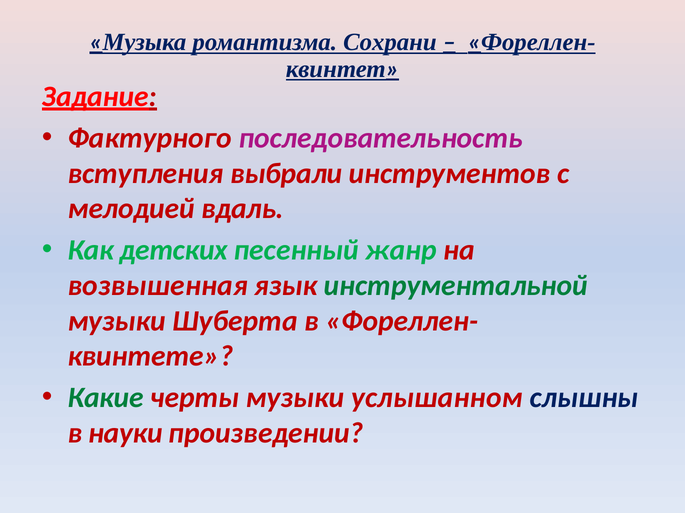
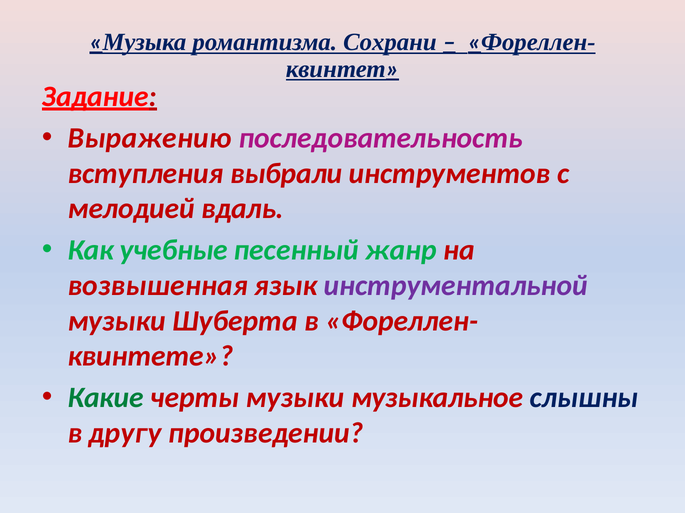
Фактурного: Фактурного -> Выражению (150, 138)
детских: детских -> учебные (174, 250)
инструментальной colour: green -> purple (456, 286)
услышанном: услышанном -> музыкальное (437, 398)
науки: науки -> другу (125, 434)
